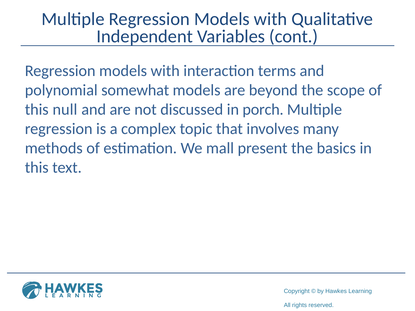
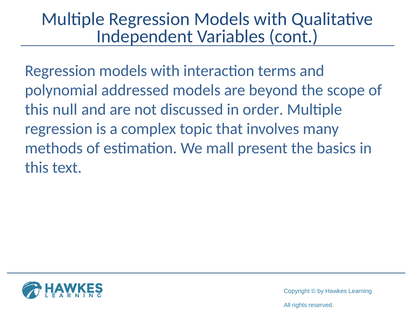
somewhat: somewhat -> addressed (135, 90)
porch: porch -> order (263, 110)
